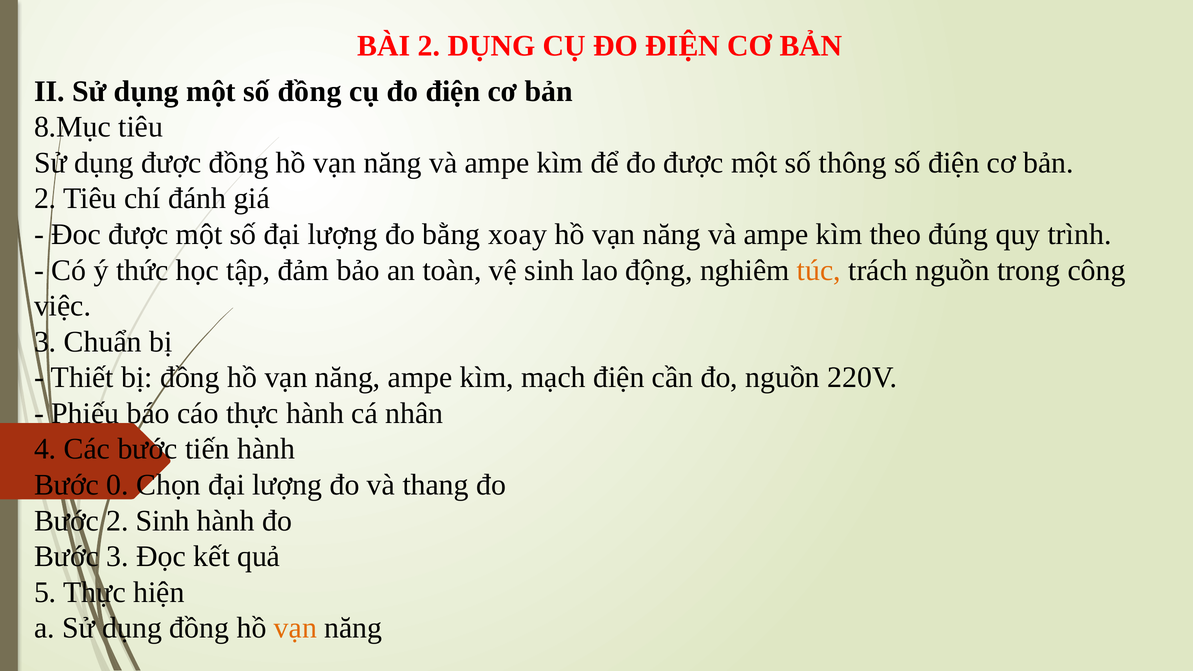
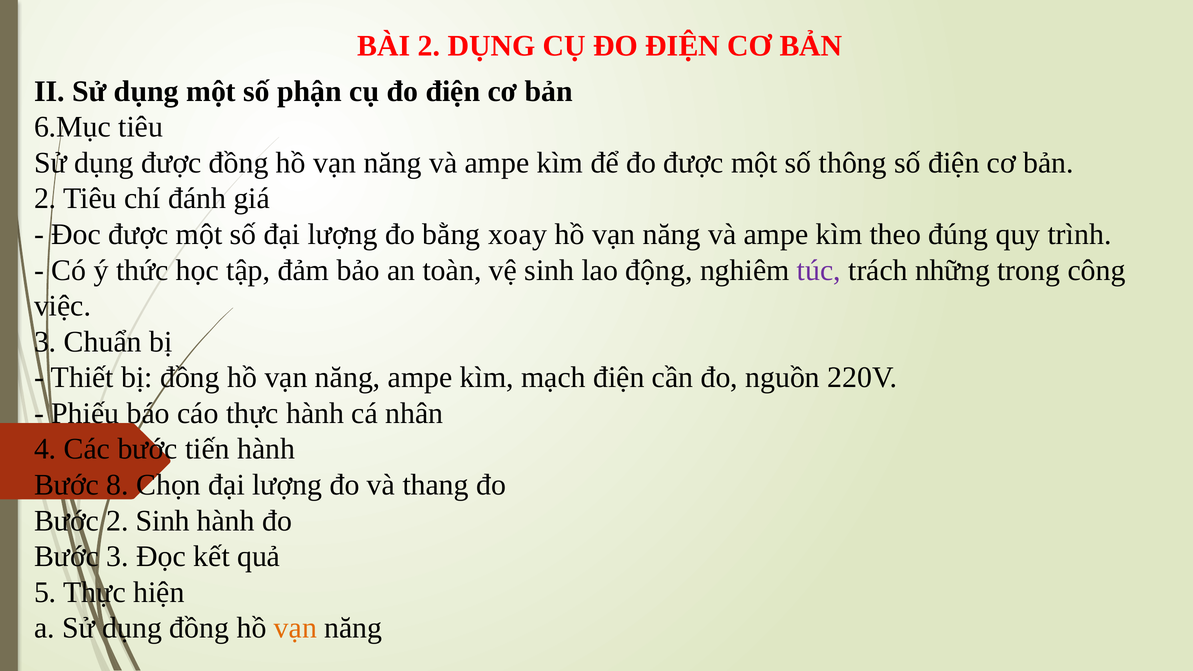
số đồng: đồng -> phận (310, 91)
8.Mục: 8.Mục -> 6.Mục (73, 127)
túc colour: orange -> purple (819, 270)
trách nguồn: nguồn -> những (953, 270)
0: 0 -> 8 (118, 485)
